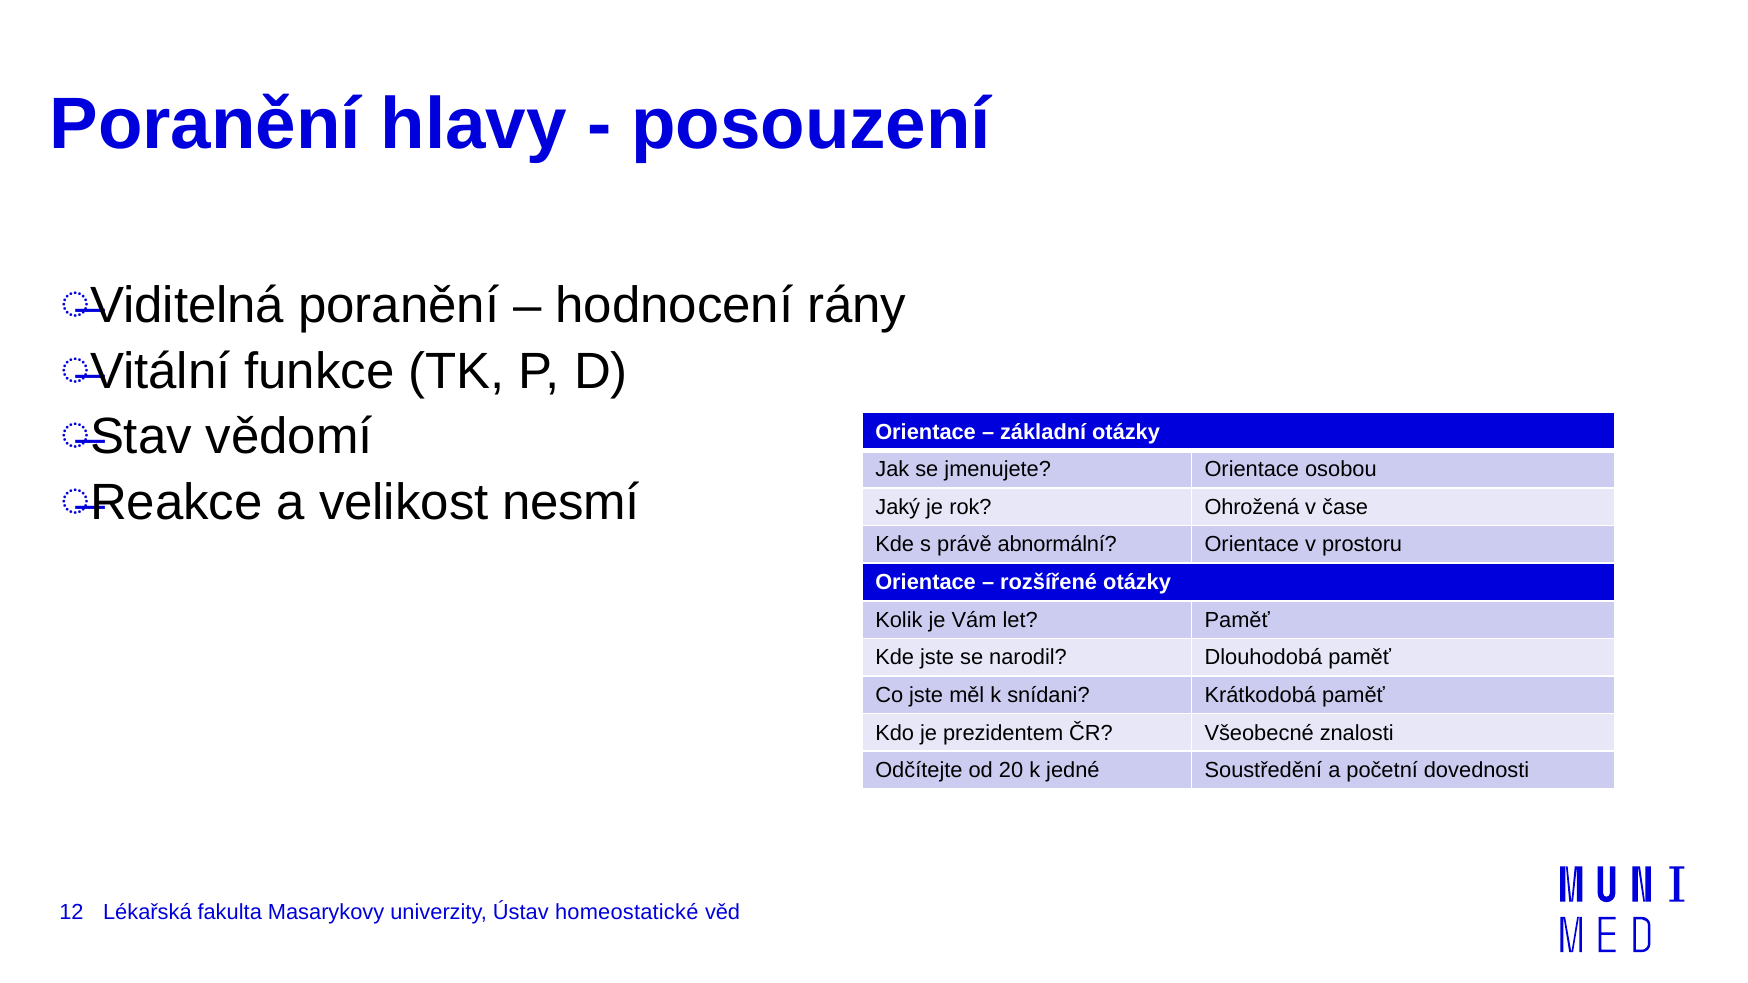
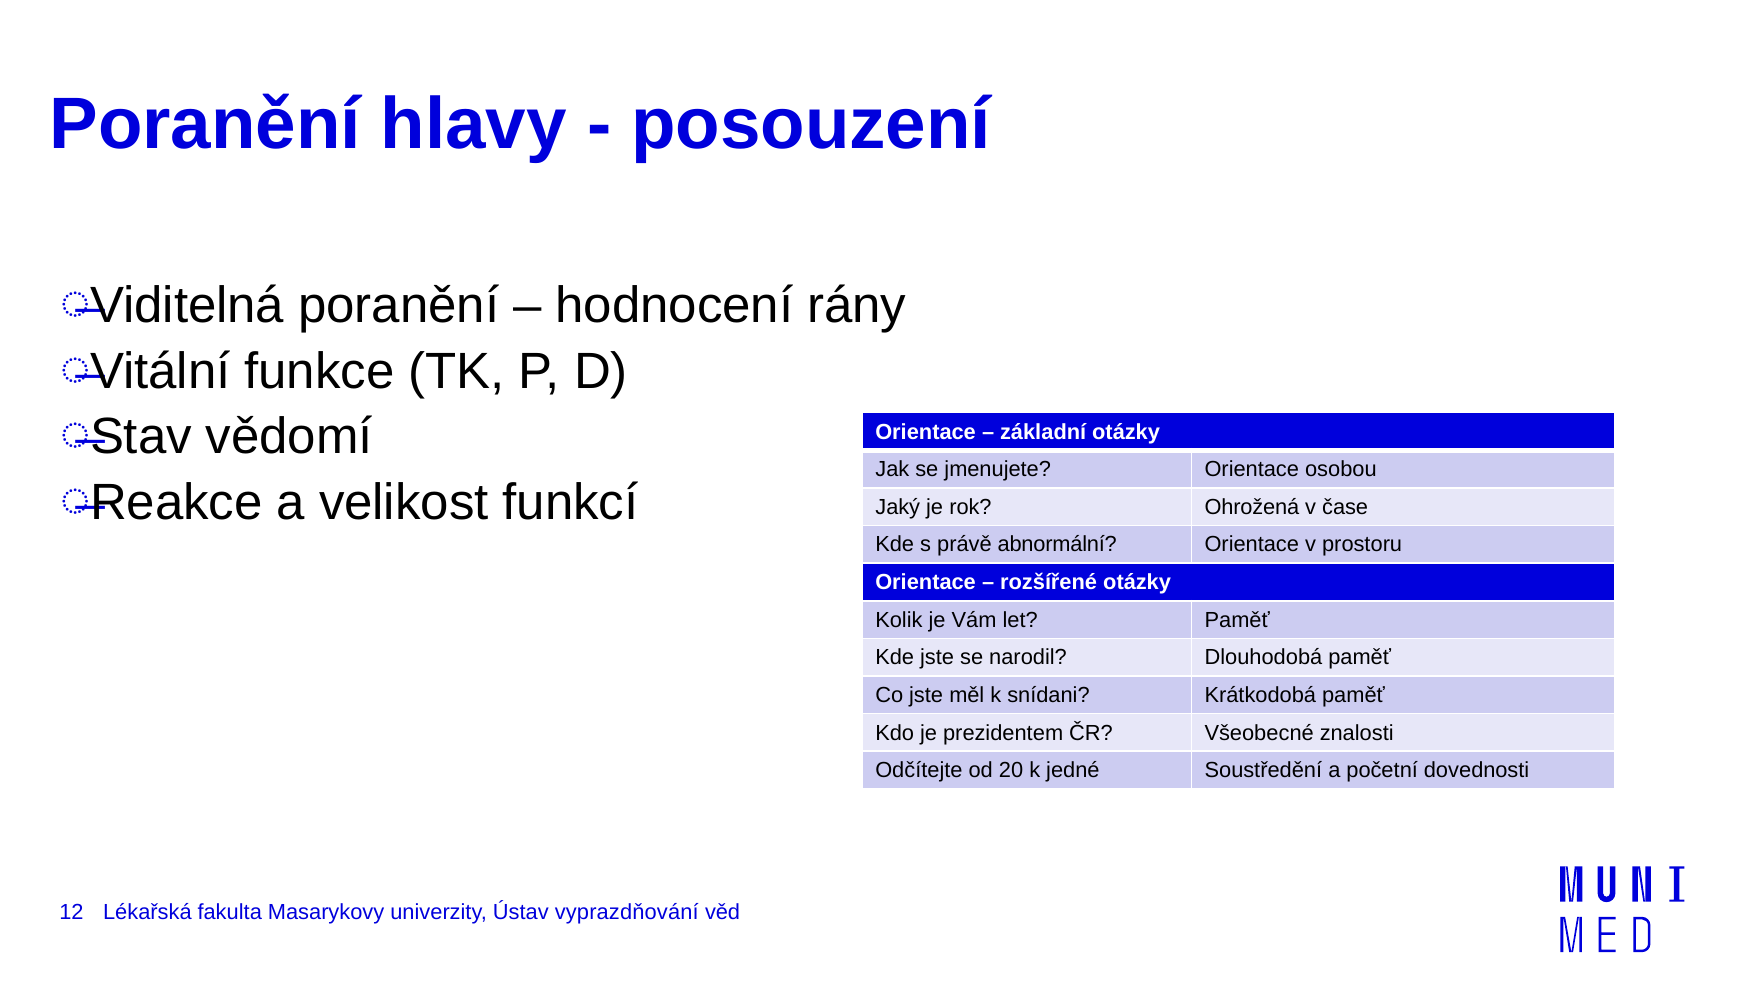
nesmí: nesmí -> funkcí (571, 503)
homeostatické: homeostatické -> vyprazdňování (627, 912)
